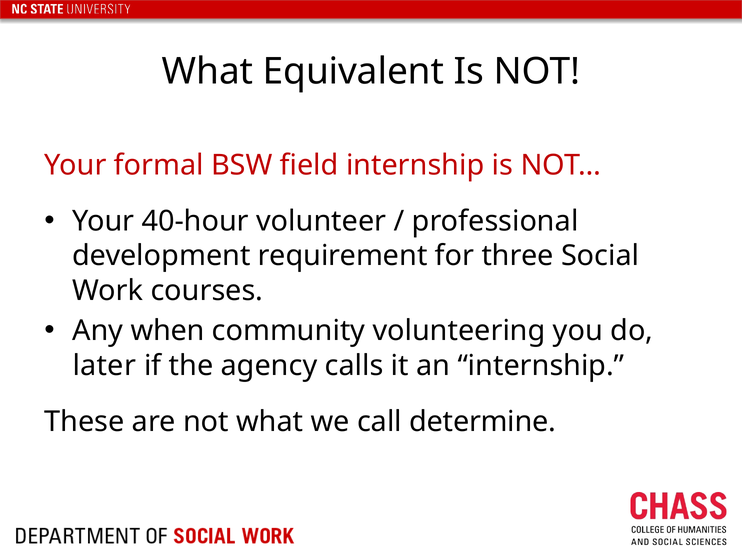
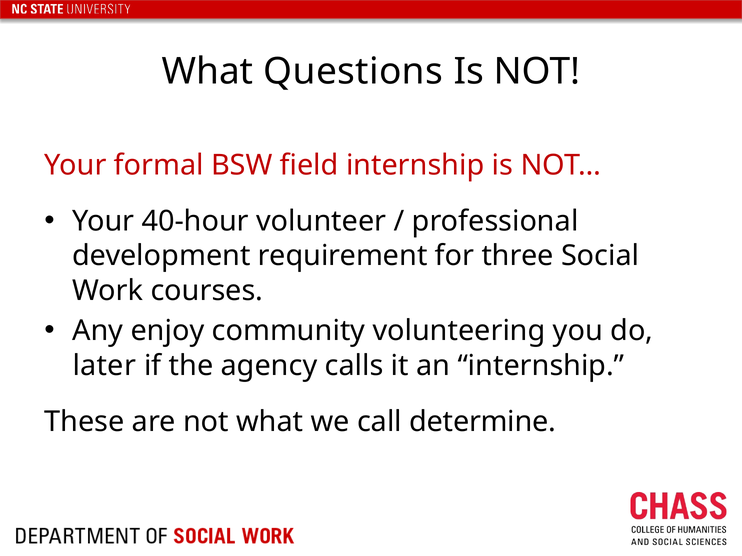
Equivalent: Equivalent -> Questions (353, 72)
when: when -> enjoy (167, 331)
